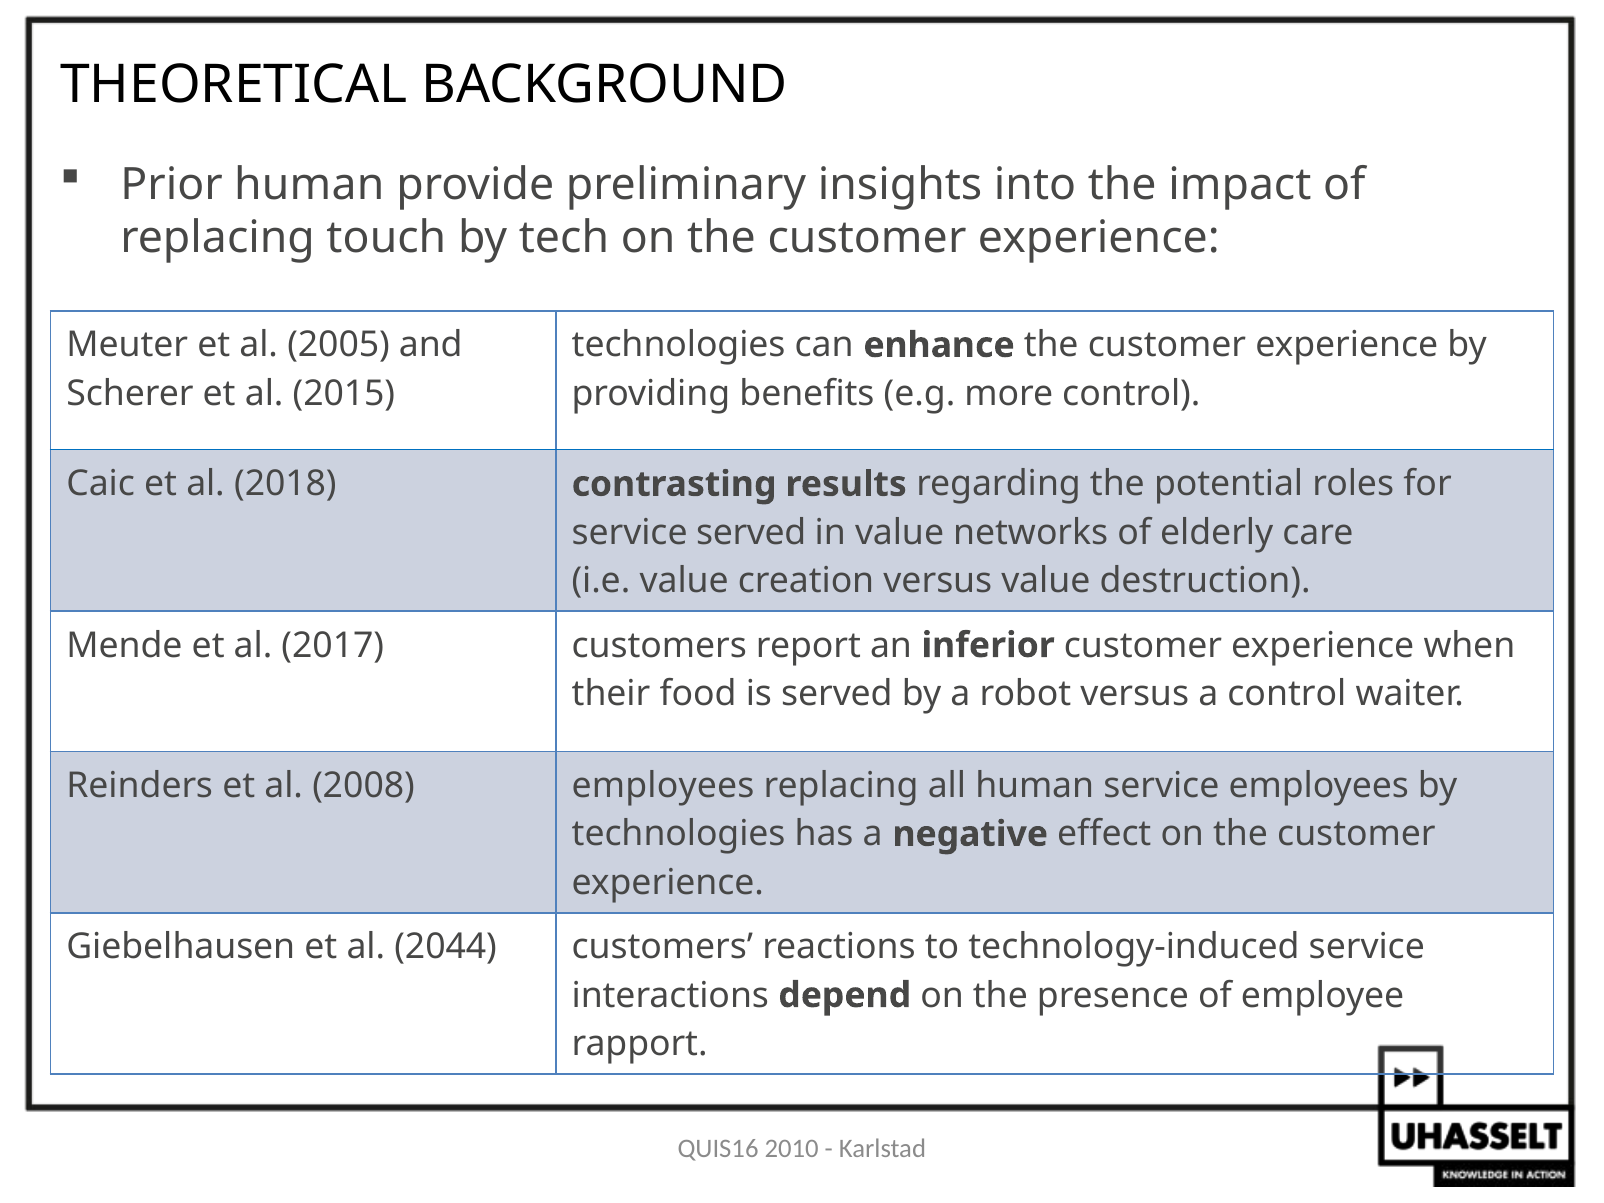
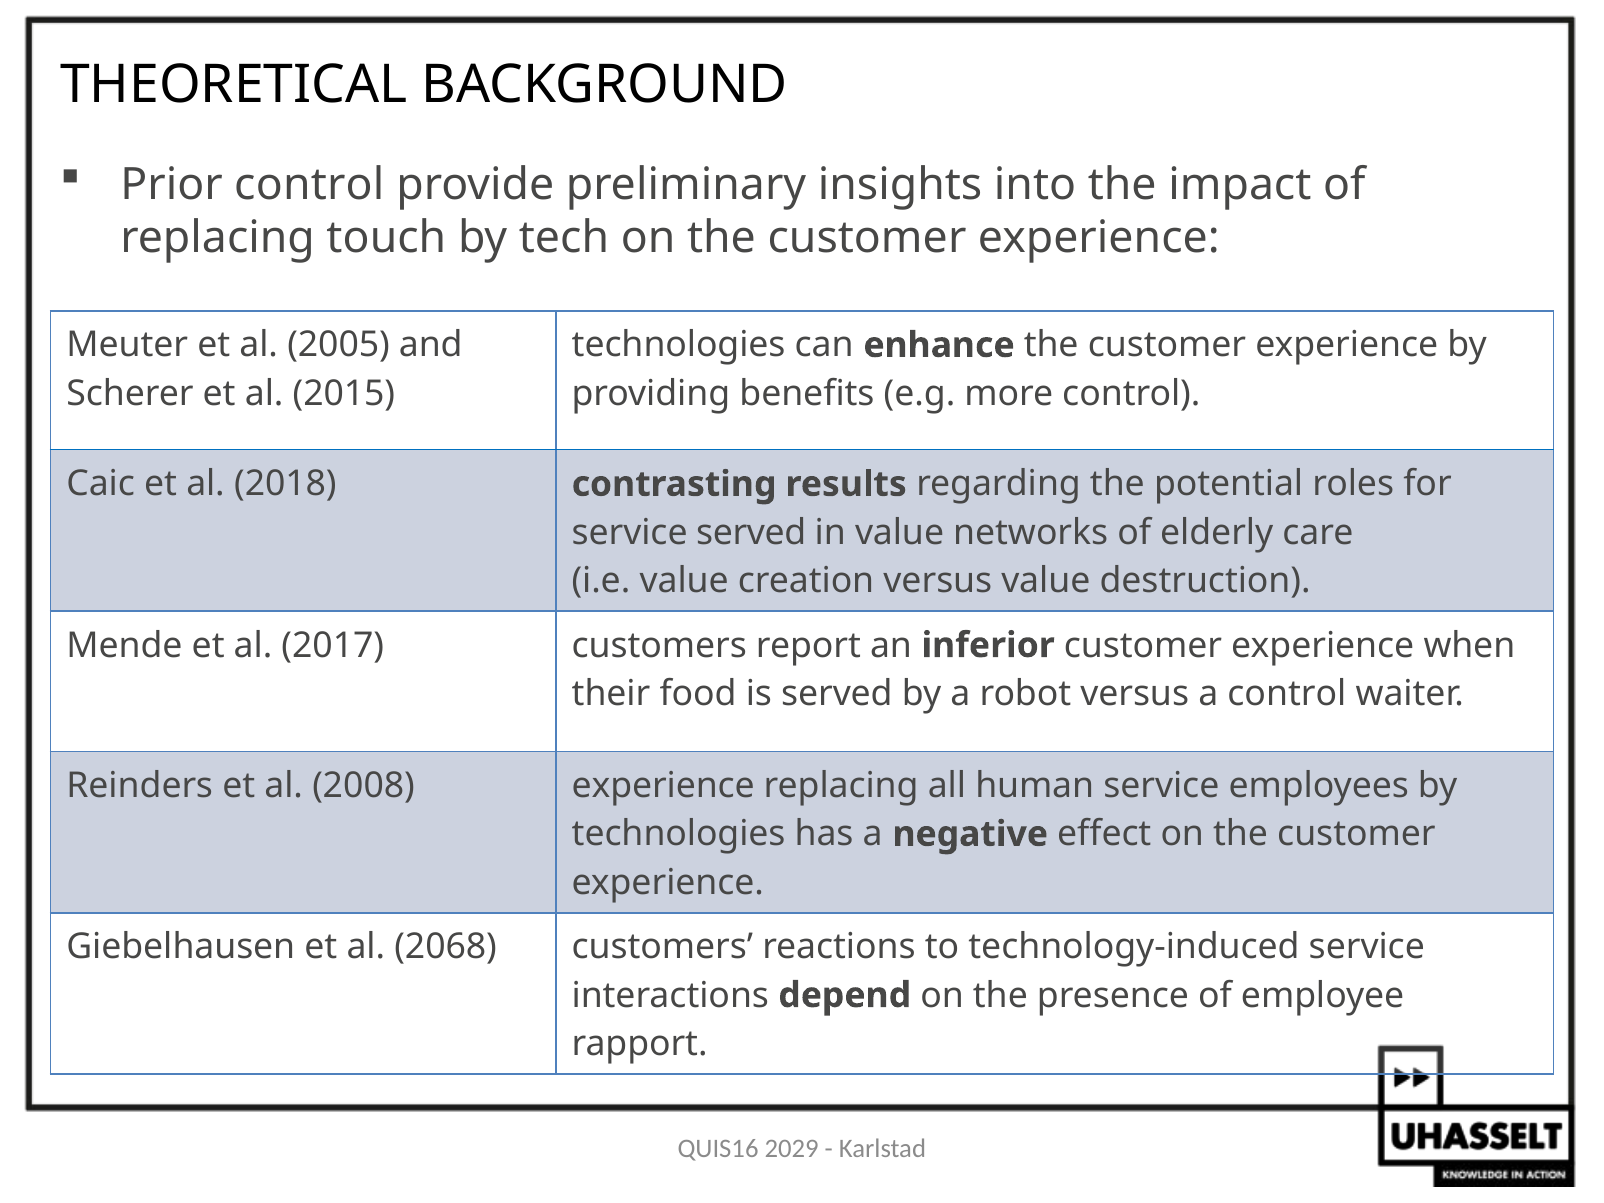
Prior human: human -> control (309, 185)
2008 employees: employees -> experience (663, 786)
2044: 2044 -> 2068 (446, 947)
2010: 2010 -> 2029 (792, 1149)
